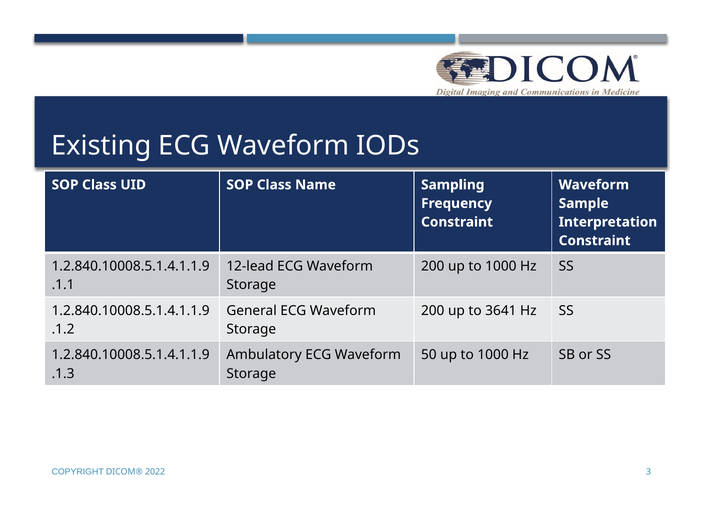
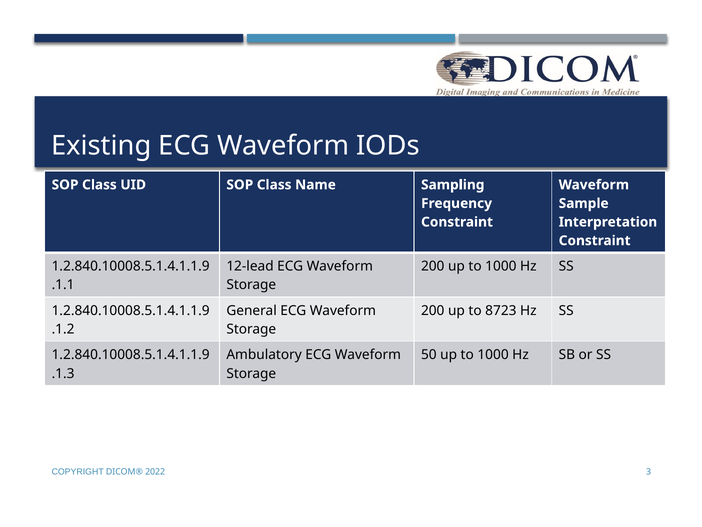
3641: 3641 -> 8723 (501, 310)
